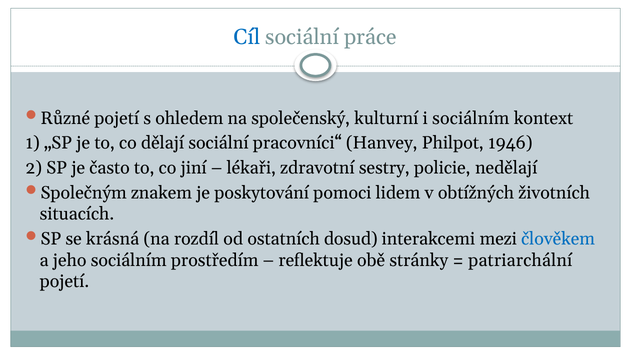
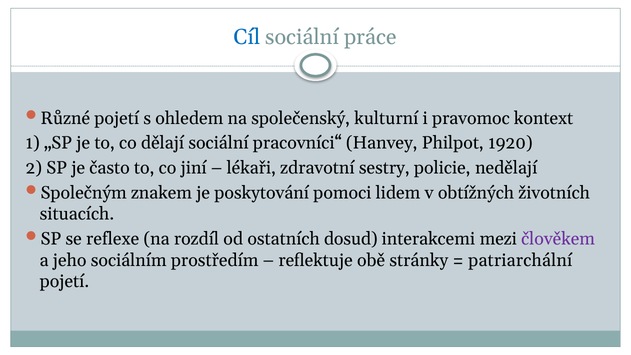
i sociálním: sociálním -> pravomoc (471, 118)
1946: 1946 -> 1920 (510, 143)
krásná: krásná -> reflexe (113, 239)
člověkem colour: blue -> purple (558, 239)
